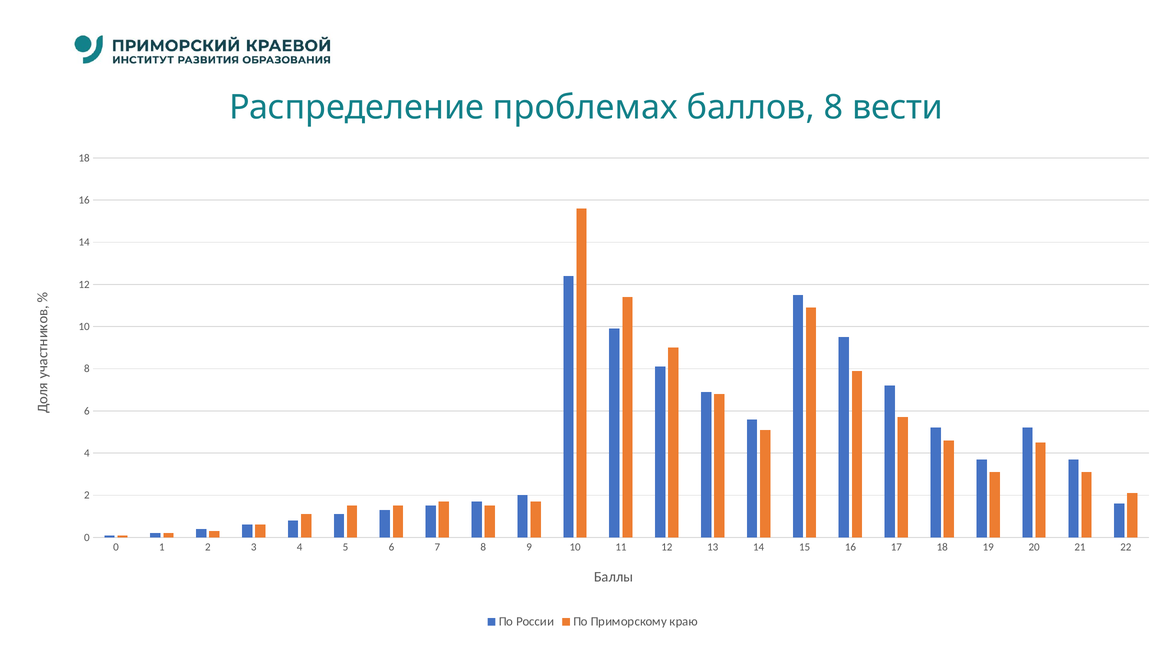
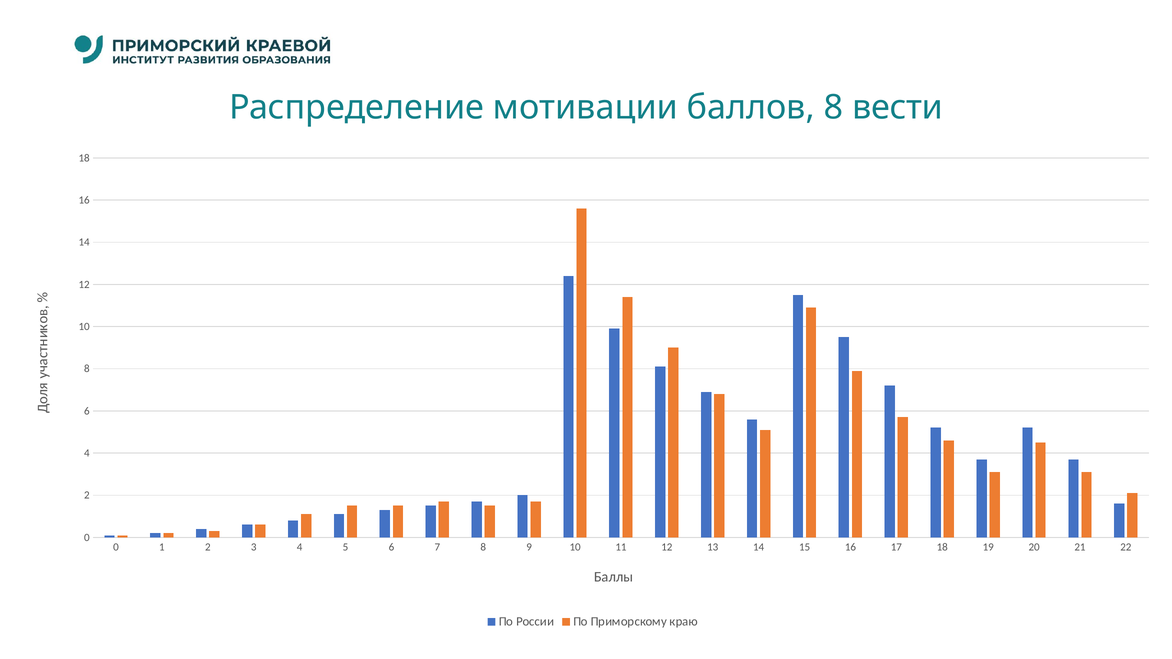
проблемах: проблемах -> мотивации (585, 107)
